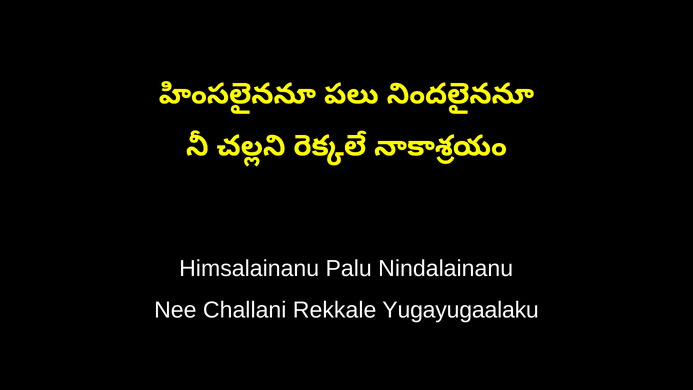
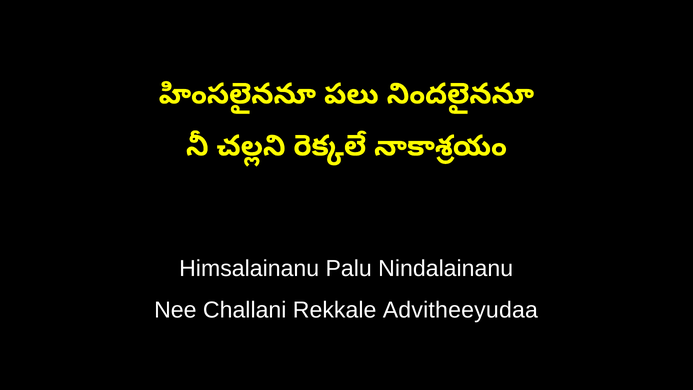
Yugayugaalaku: Yugayugaalaku -> Advitheeyudaa (460, 310)
